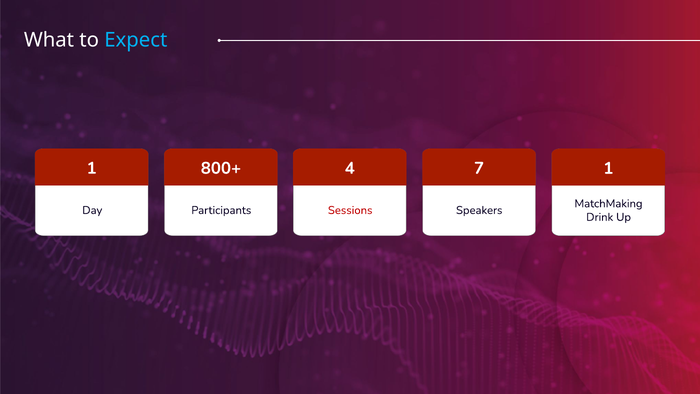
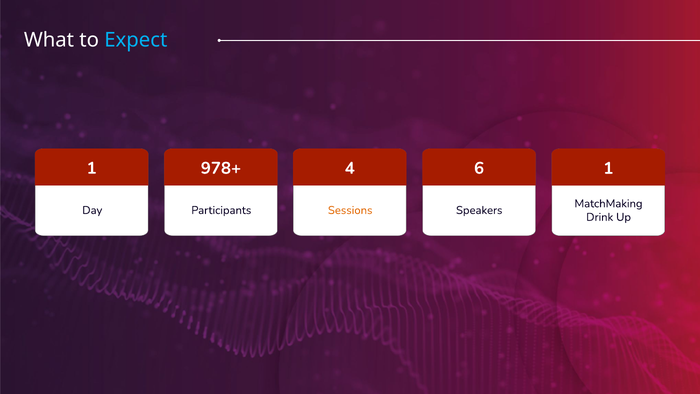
800+: 800+ -> 978+ (221, 168)
7: 7 -> 6 (479, 168)
Sessions colour: red -> orange (350, 210)
